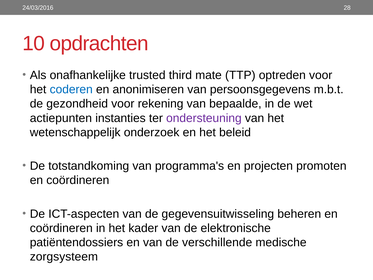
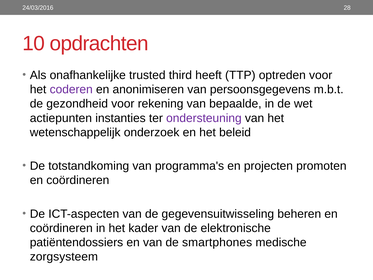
mate: mate -> heeft (209, 75)
coderen colour: blue -> purple (71, 89)
verschillende: verschillende -> smartphones (217, 242)
